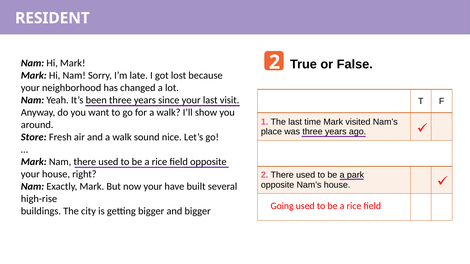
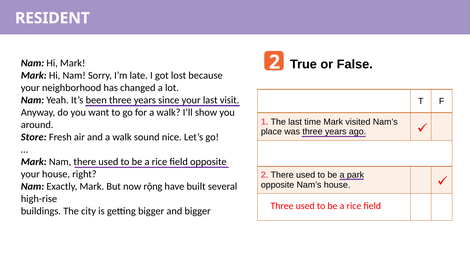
now your: your -> rộng (153, 187)
Going: Going -> Three (282, 206)
